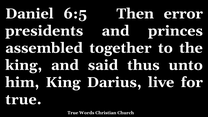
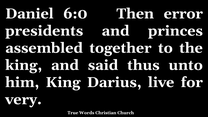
6:5: 6:5 -> 6:0 (75, 14)
true: true -> very (23, 99)
